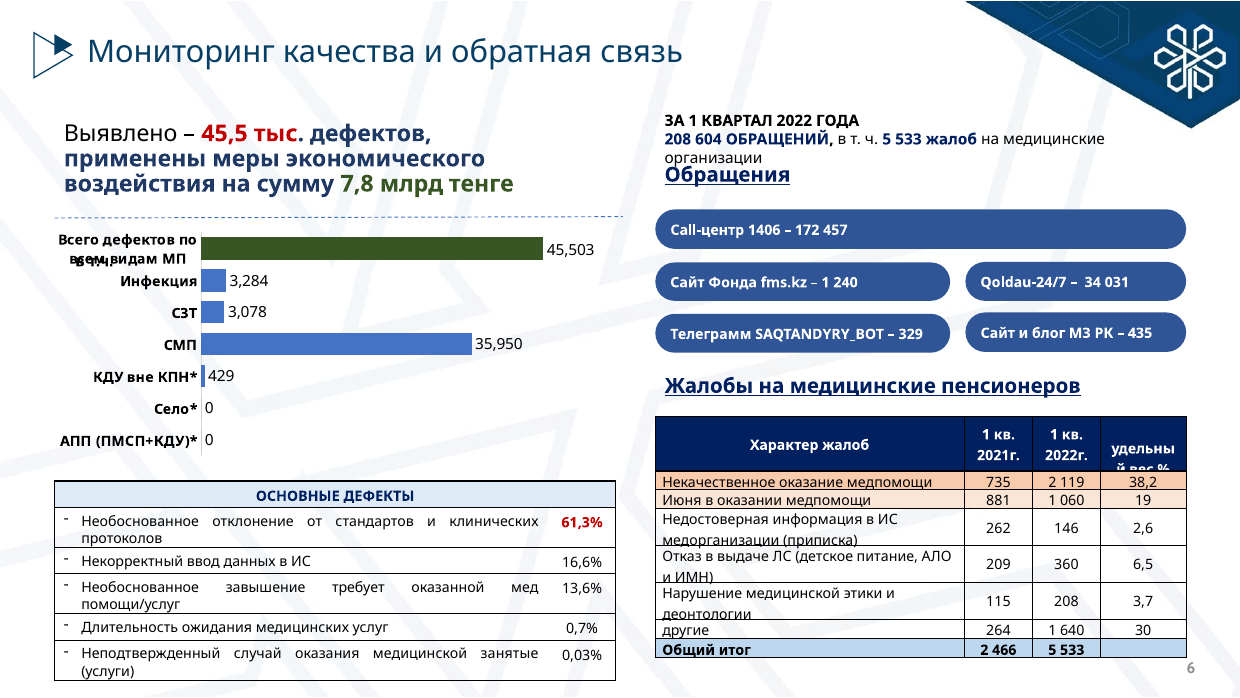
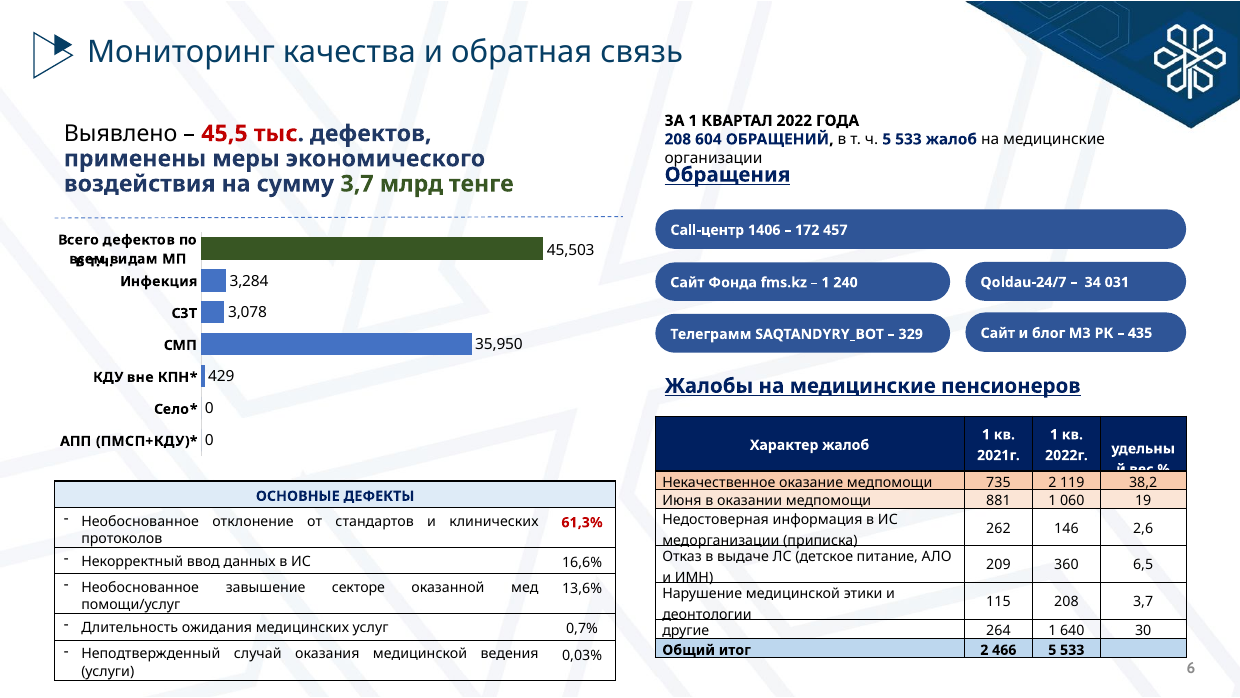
сумму 7,8: 7,8 -> 3,7 (357, 184)
требует: требует -> секторе (358, 587)
занятые: занятые -> ведения (510, 654)
